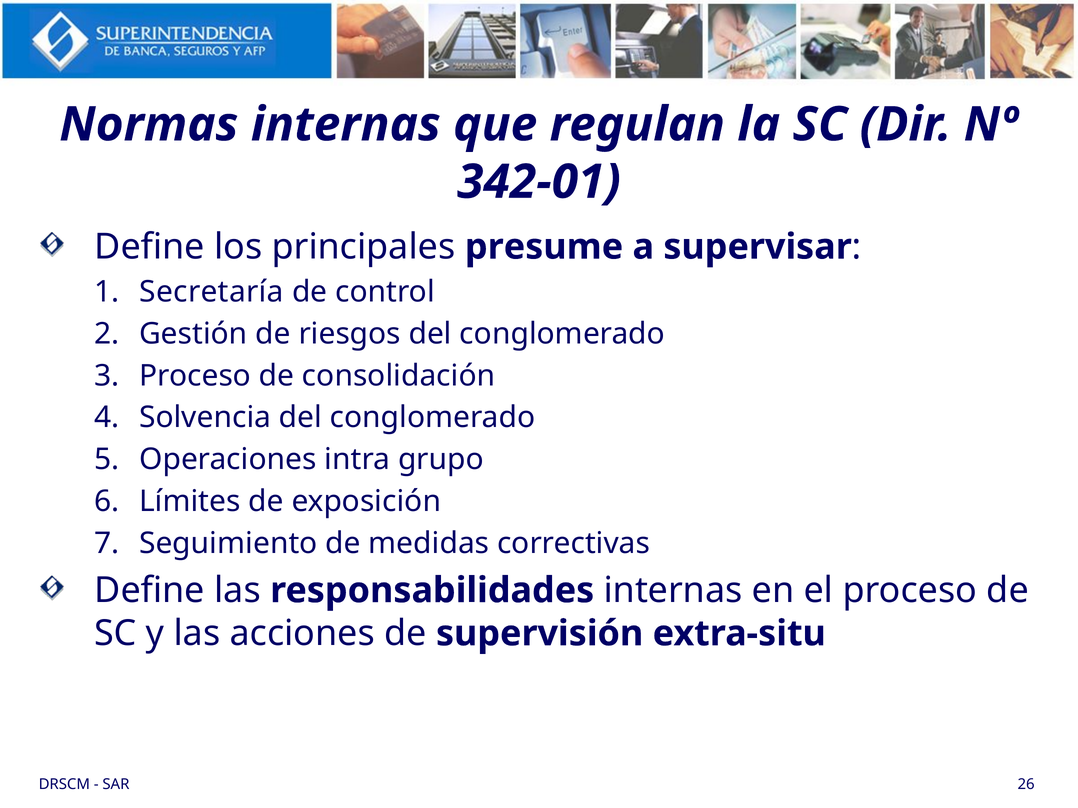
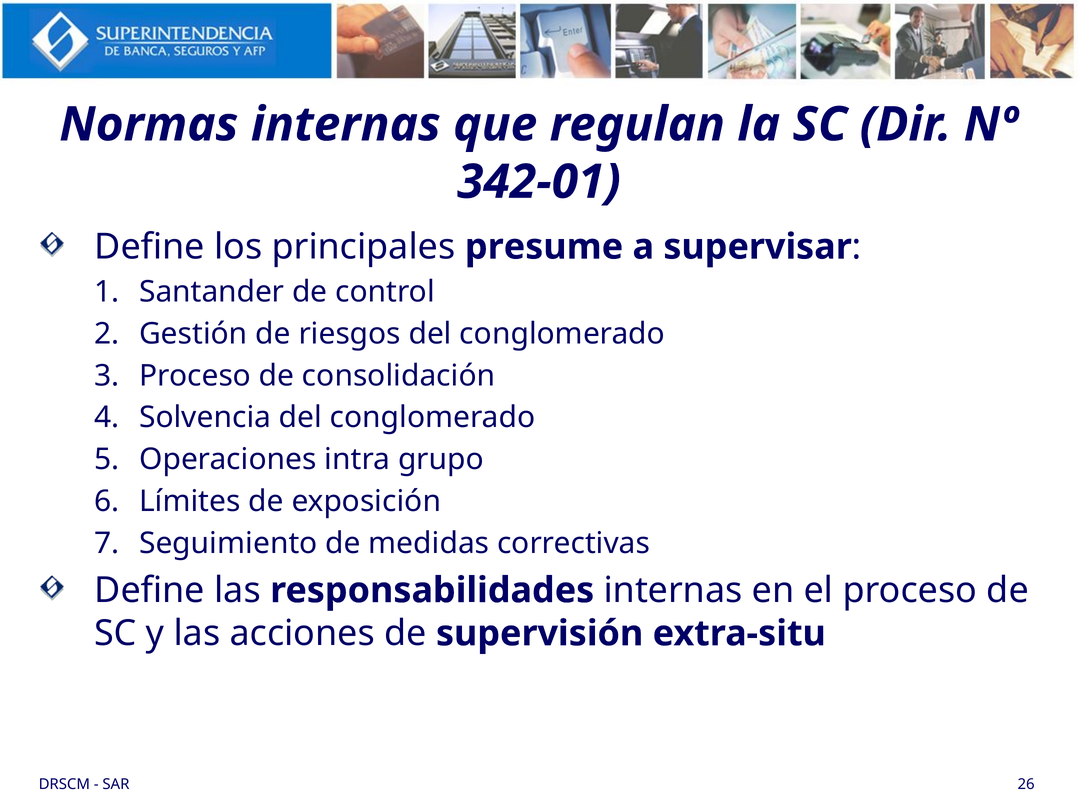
Secretaría: Secretaría -> Santander (212, 292)
